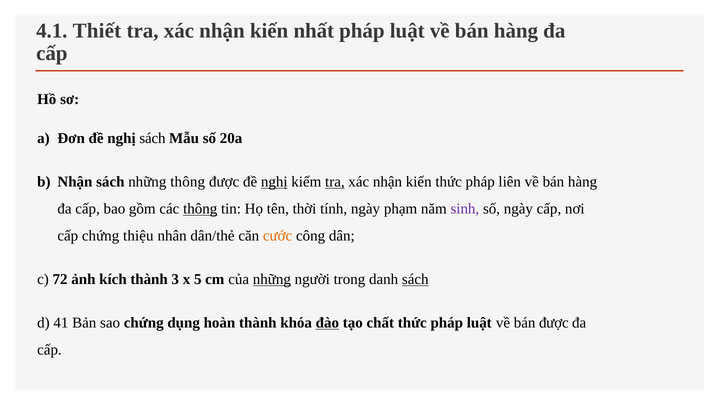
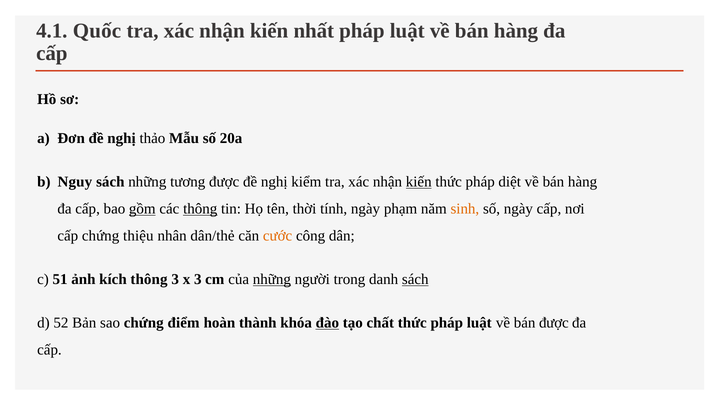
Thiết: Thiết -> Quốc (97, 31)
nghị sách: sách -> thảo (152, 138)
Nhận: Nhận -> Nguy (75, 182)
những thông: thông -> tương (188, 182)
nghị underline: present -> none (274, 182)
tra underline: present -> none (335, 182)
kiến underline: none -> present (419, 182)
liên: liên -> diệt (510, 182)
gồm underline: none -> present (142, 209)
sinh colour: purple -> orange (465, 209)
72: 72 -> 51 (60, 279)
kích thành: thành -> thông (149, 279)
x 5: 5 -> 3 (198, 279)
41: 41 -> 52 (61, 322)
dụng: dụng -> điểm (184, 322)
